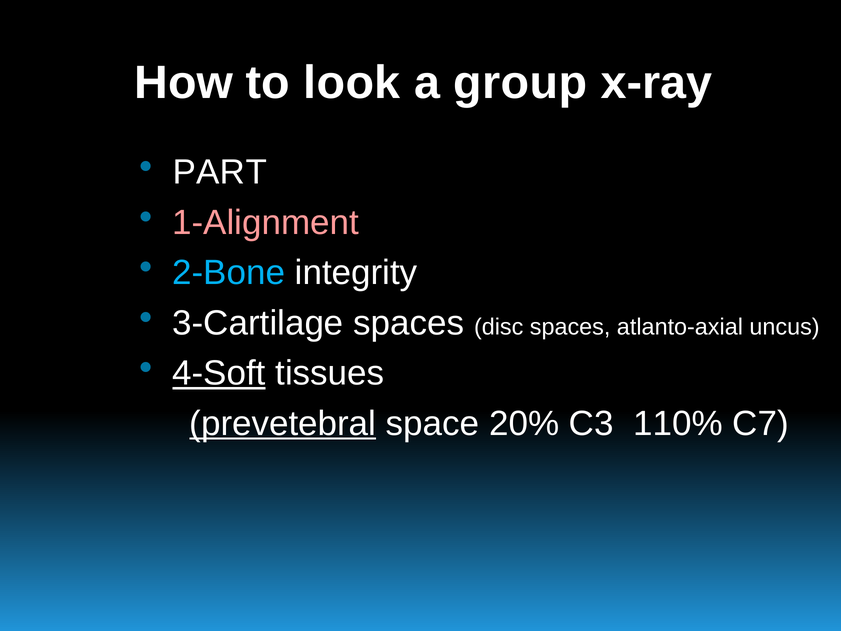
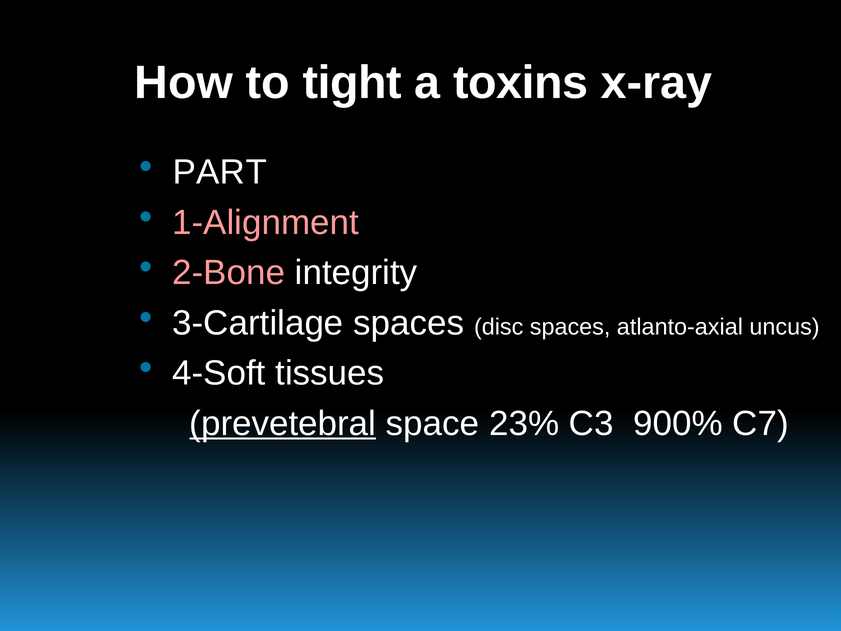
look: look -> tight (352, 83)
group: group -> toxins (521, 83)
2-Bone colour: light blue -> pink (229, 273)
4-Soft underline: present -> none (219, 373)
20%: 20% -> 23% (524, 423)
110%: 110% -> 900% (678, 423)
